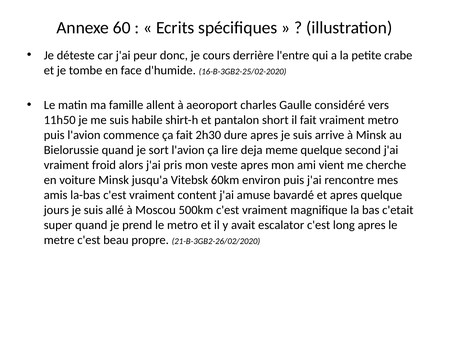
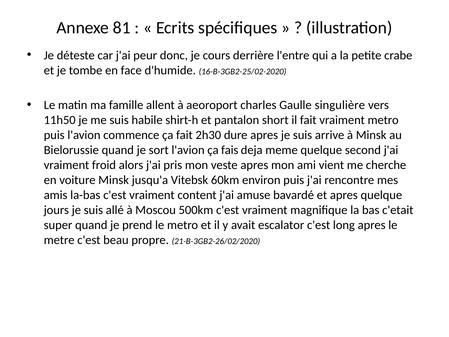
60: 60 -> 81 (122, 28)
considéré: considéré -> singulière (340, 105)
lire: lire -> fais (230, 150)
